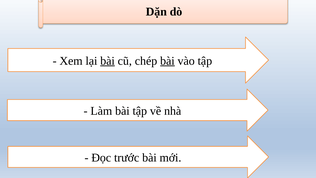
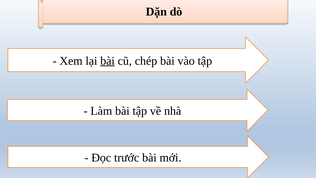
bài underline: present -> none (167, 61)
